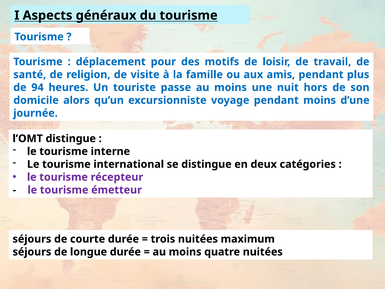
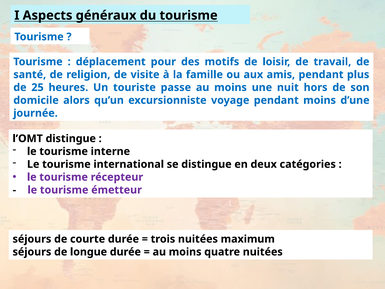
94: 94 -> 25 (37, 87)
